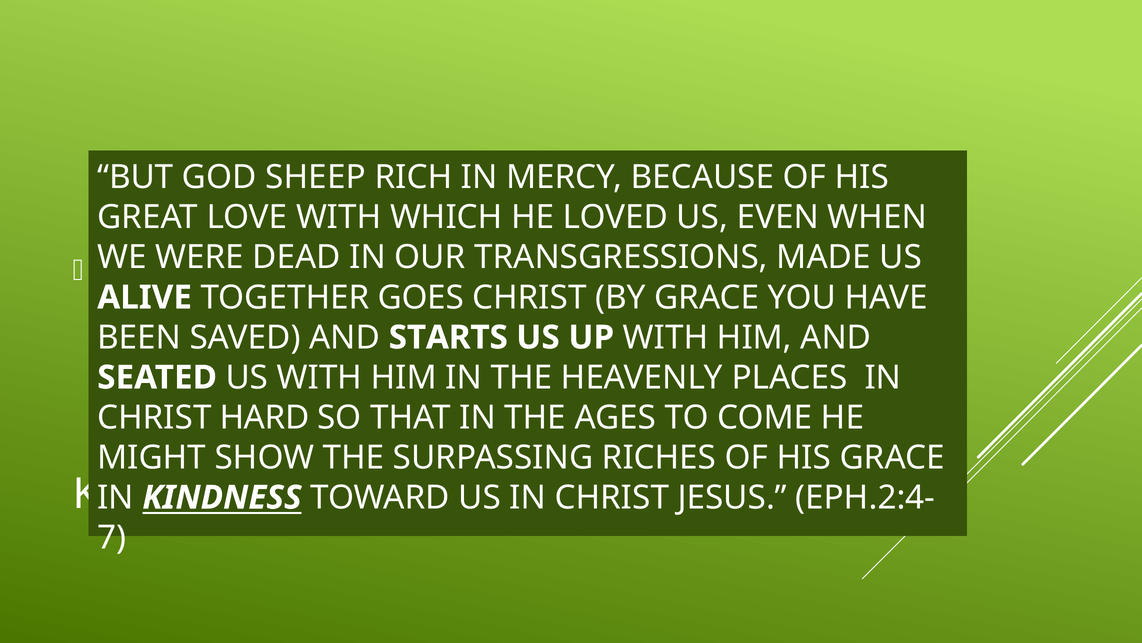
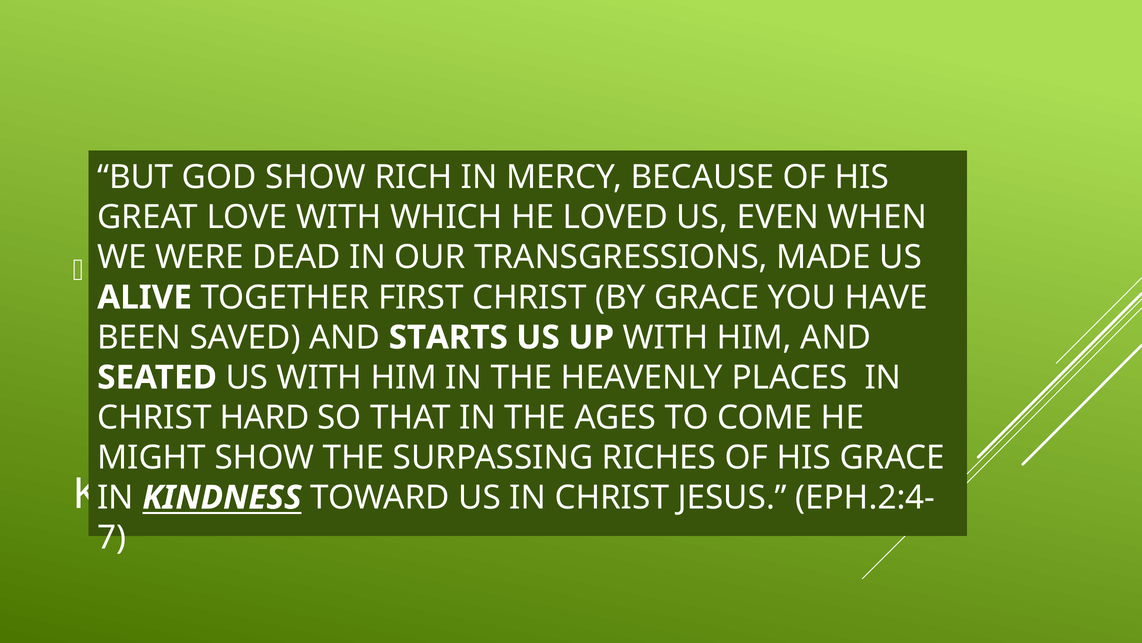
GOD SHEEP: SHEEP -> SHOW (316, 177)
GOES: GOES -> FIRST (421, 297)
